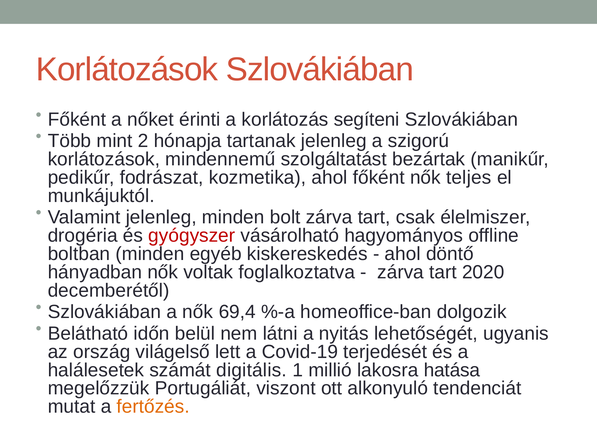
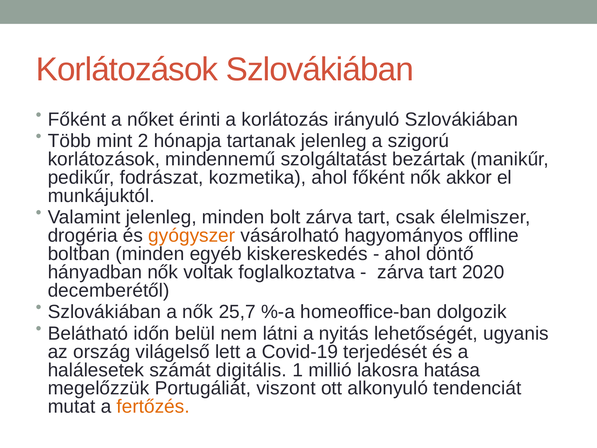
segíteni: segíteni -> irányuló (367, 119)
teljes: teljes -> akkor (469, 177)
gyógyszer colour: red -> orange (192, 236)
69,4: 69,4 -> 25,7 (237, 312)
